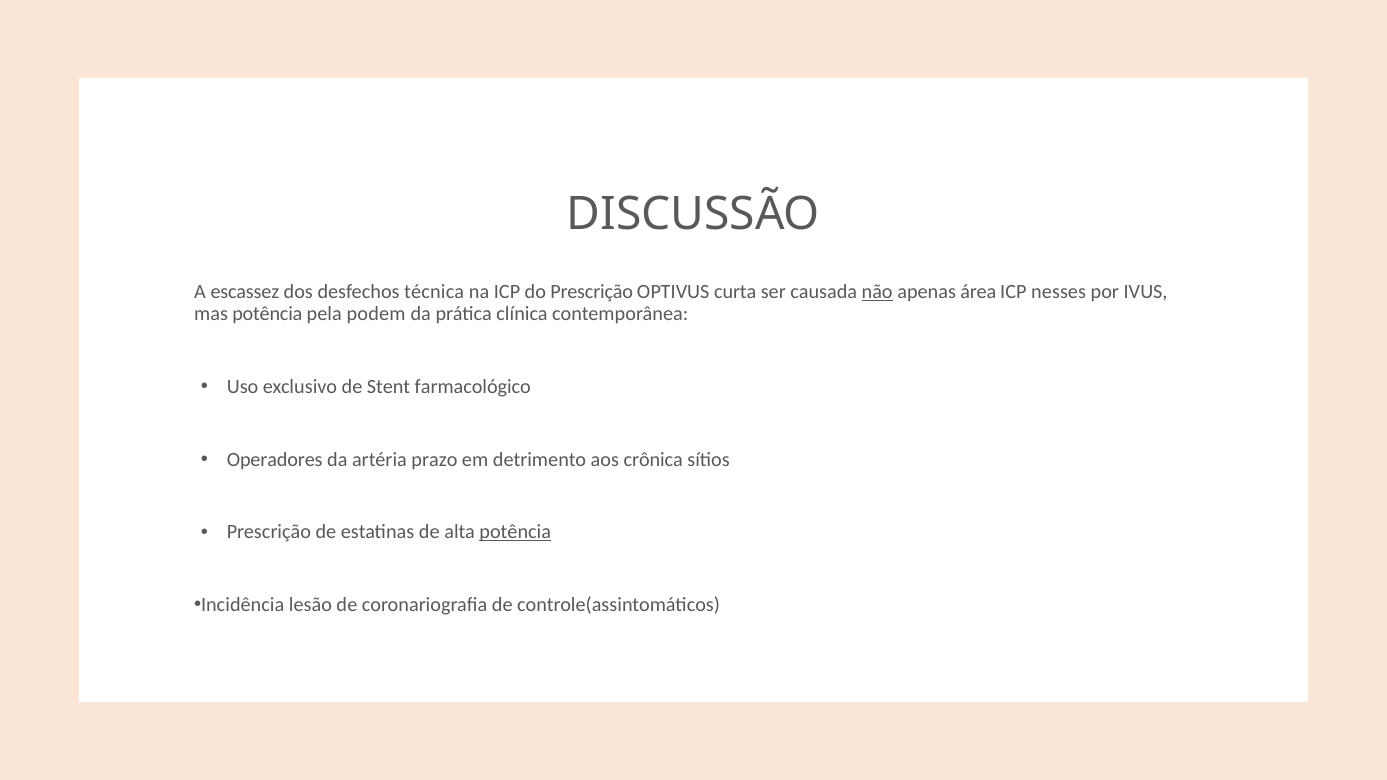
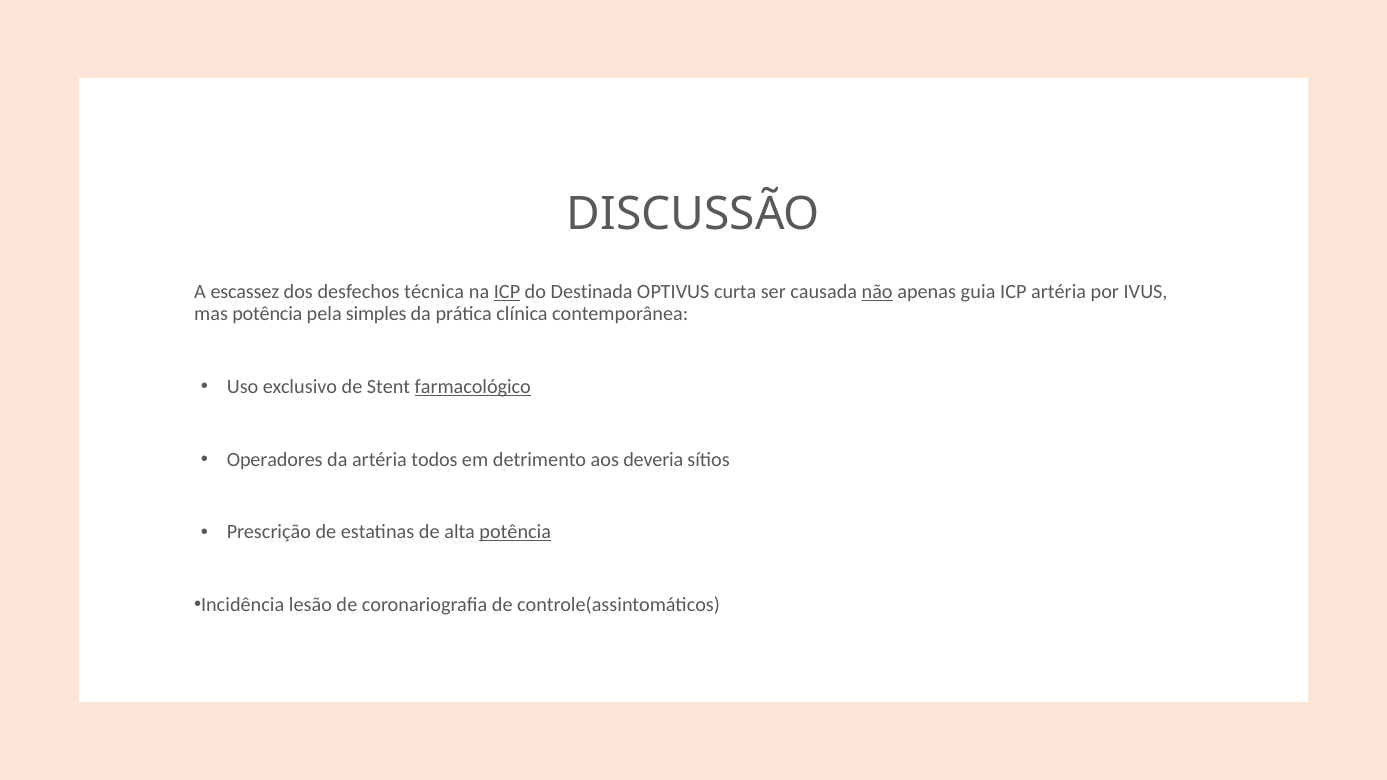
ICP underline: none -> present (507, 292)
do Prescrição: Prescrição -> Destinada (592, 292)
área: área -> guia (978, 292)
ICP nesses: nesses -> artéria (1059, 292)
podem: podem -> simples (376, 314)
farmacológico underline: none -> present (473, 387)
prazo: prazo -> todos (434, 460)
crônica: crônica -> deveria (653, 460)
